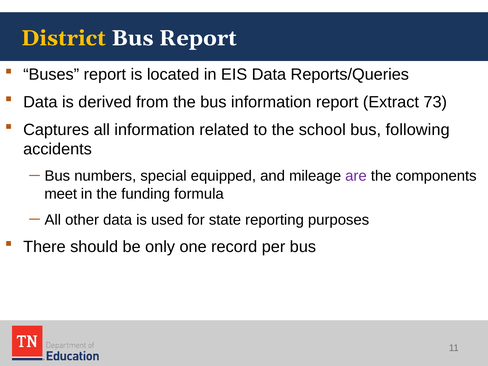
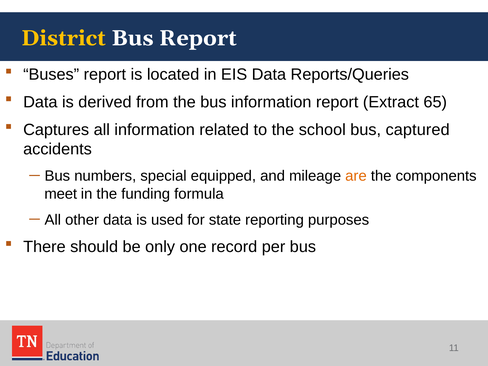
73: 73 -> 65 (435, 102)
following: following -> captured (418, 130)
are colour: purple -> orange (356, 176)
